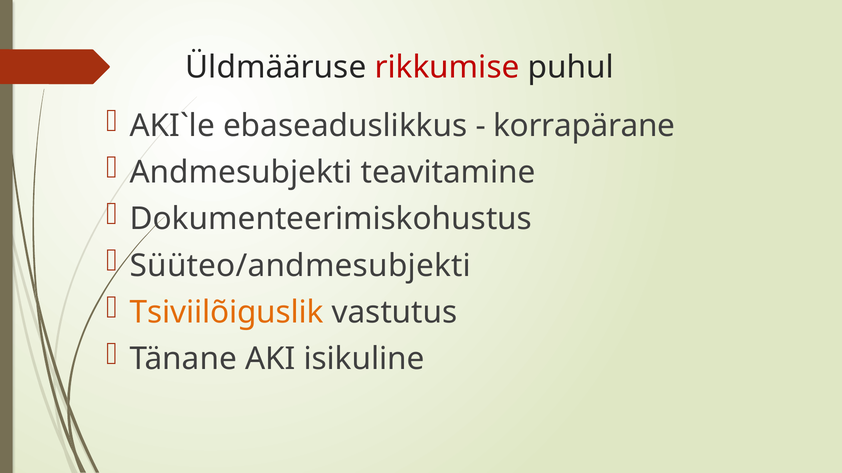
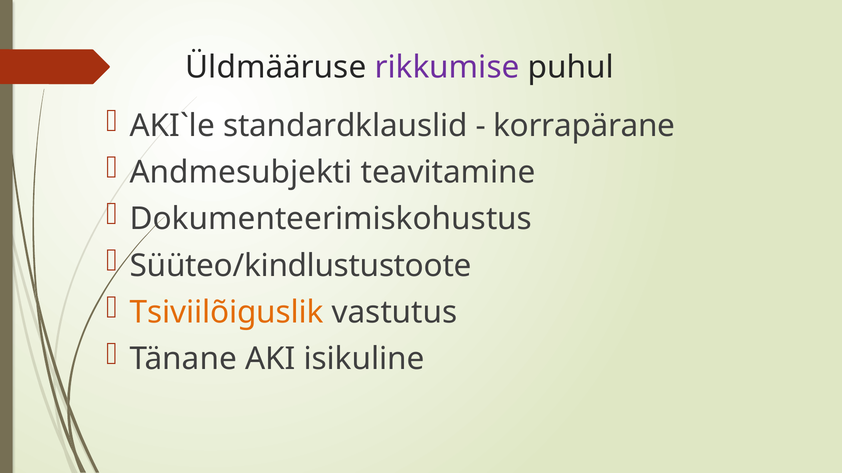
rikkumise colour: red -> purple (447, 67)
ebaseaduslikkus: ebaseaduslikkus -> standardklauslid (345, 126)
Süüteo/andmesubjekti: Süüteo/andmesubjekti -> Süüteo/kindlustustoote (301, 266)
